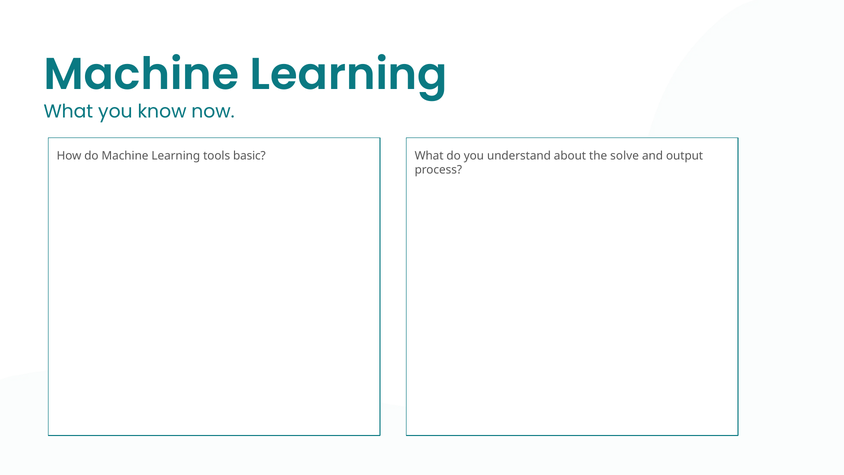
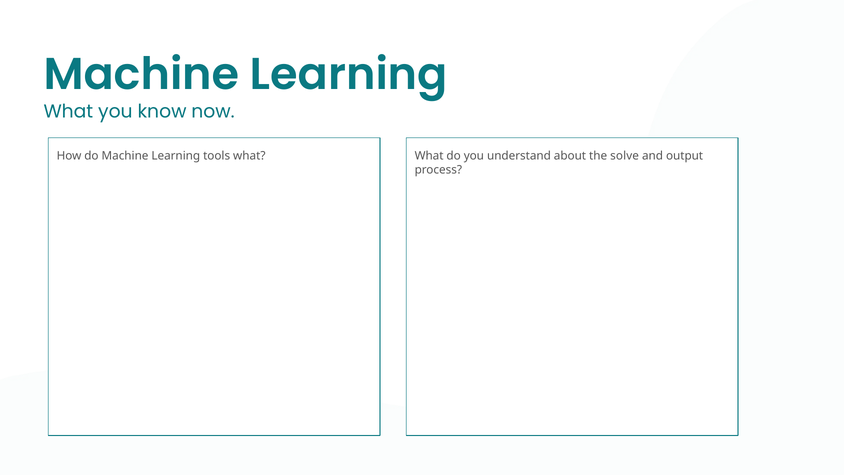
tools basic: basic -> what (249, 156)
